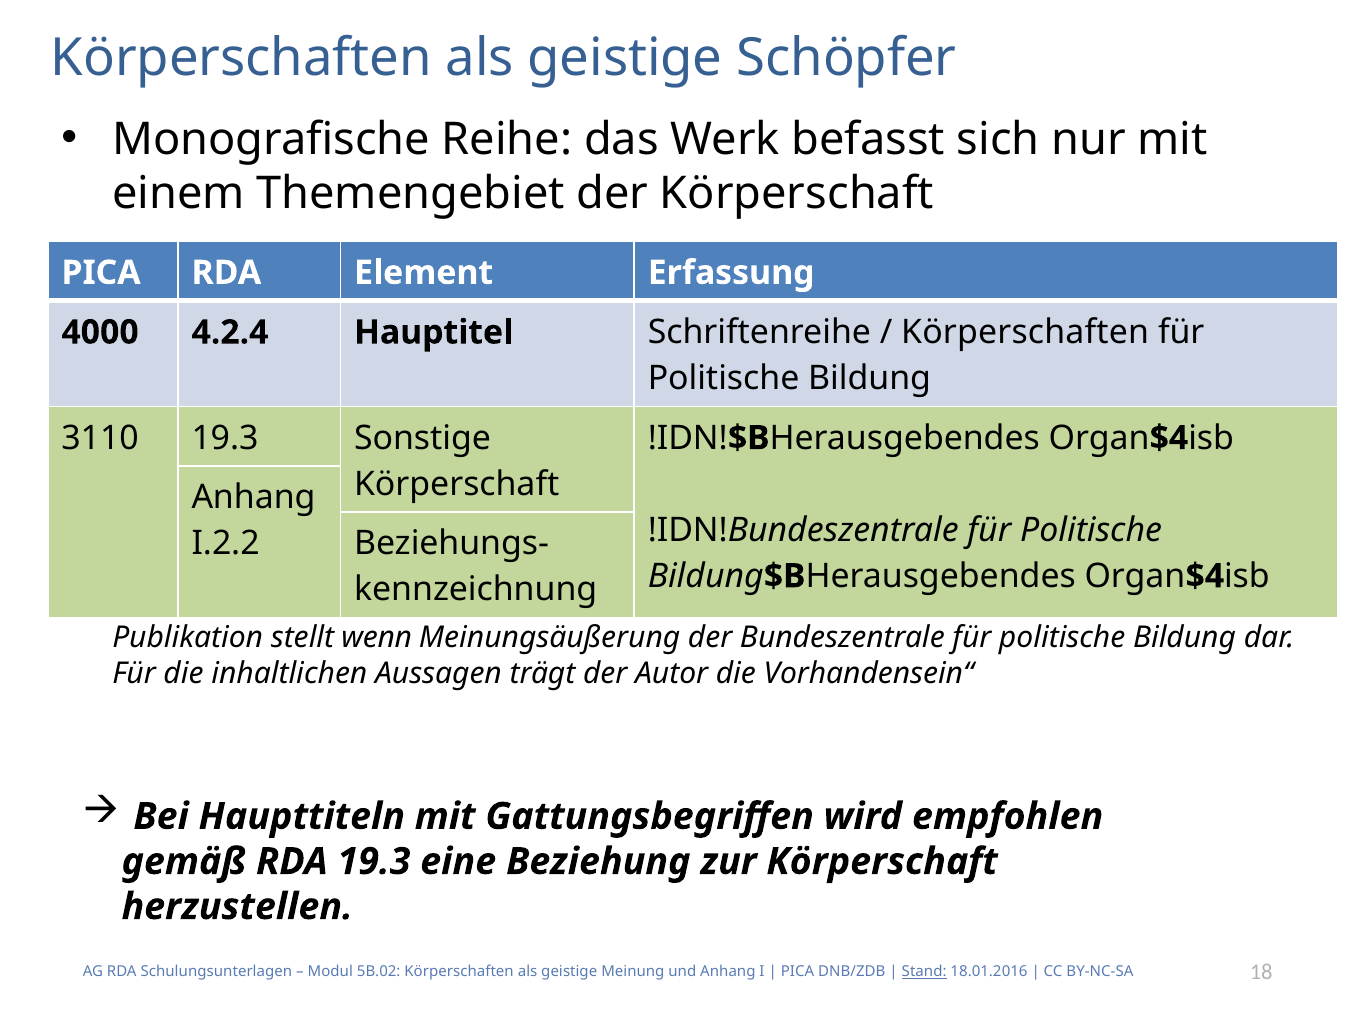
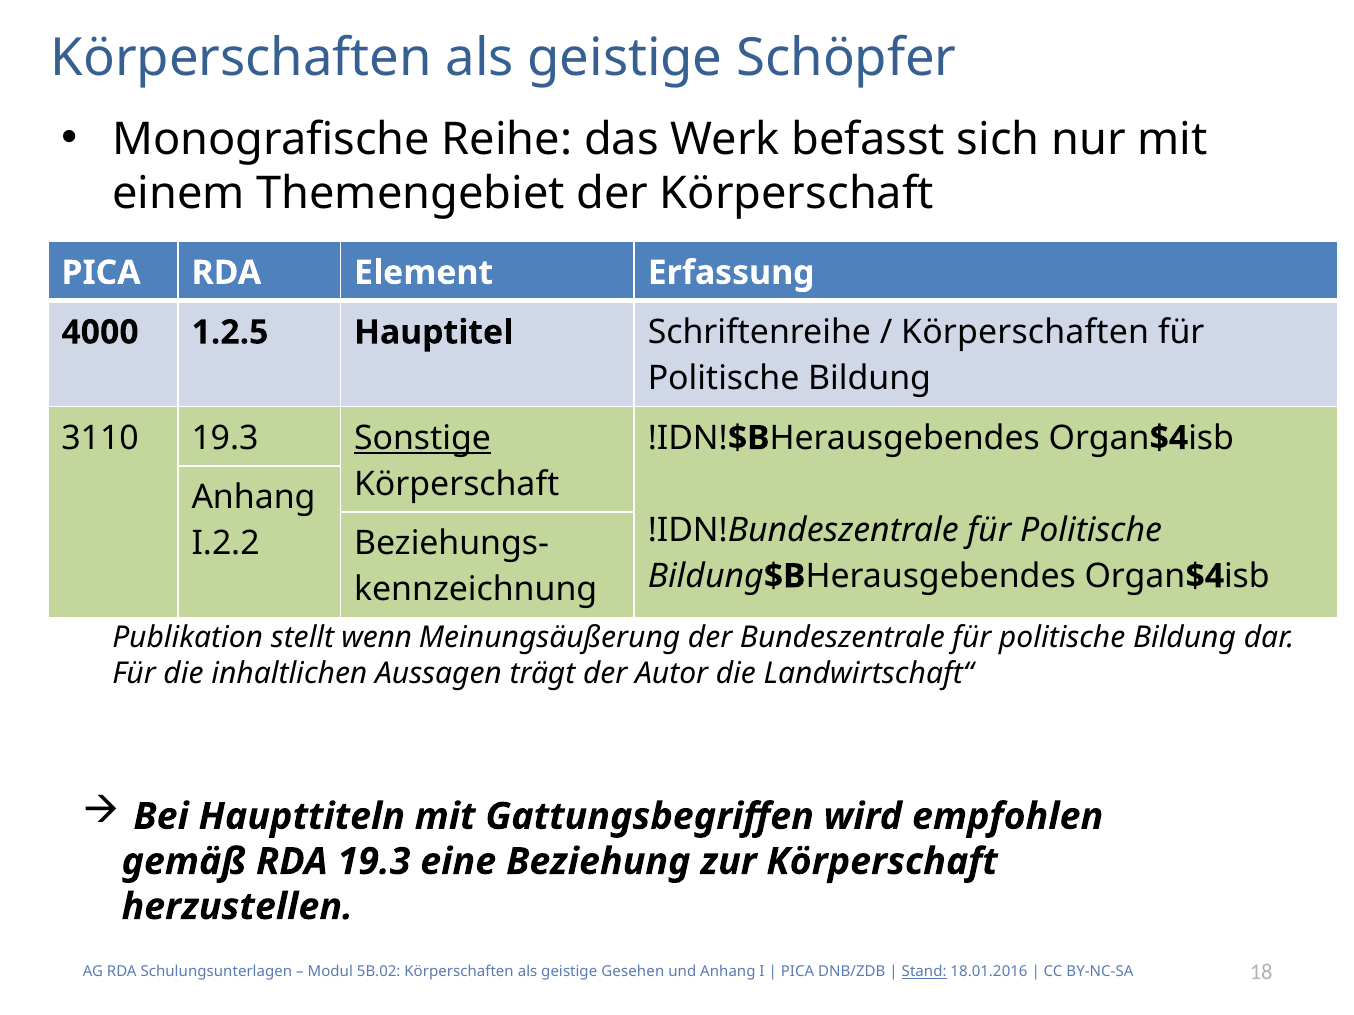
4.2.4: 4.2.4 -> 1.2.5 (230, 333)
Sonstige underline: none -> present (423, 438)
Vorhandensein“: Vorhandensein“ -> Landwirtschaft“ (869, 674)
geistige Meinung: Meinung -> Gesehen (633, 972)
